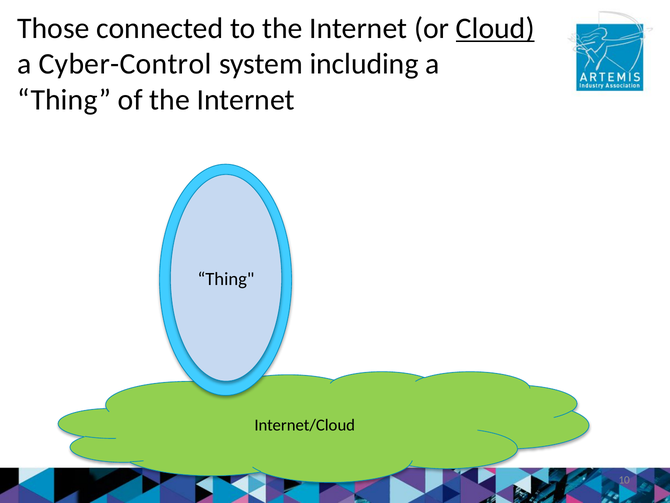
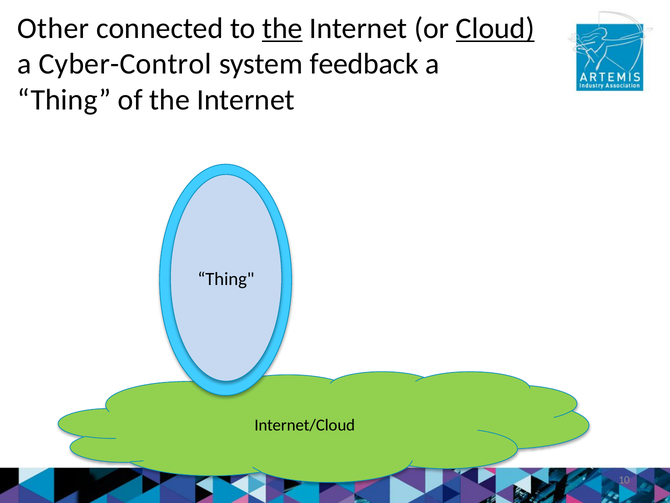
Those: Those -> Other (53, 28)
the underline: none -> present (282, 28)
including: including -> feedback (364, 64)
